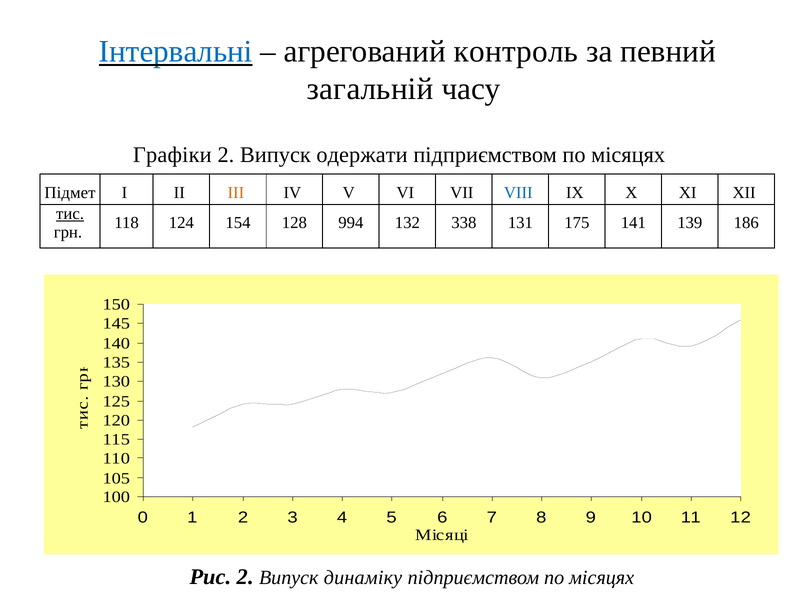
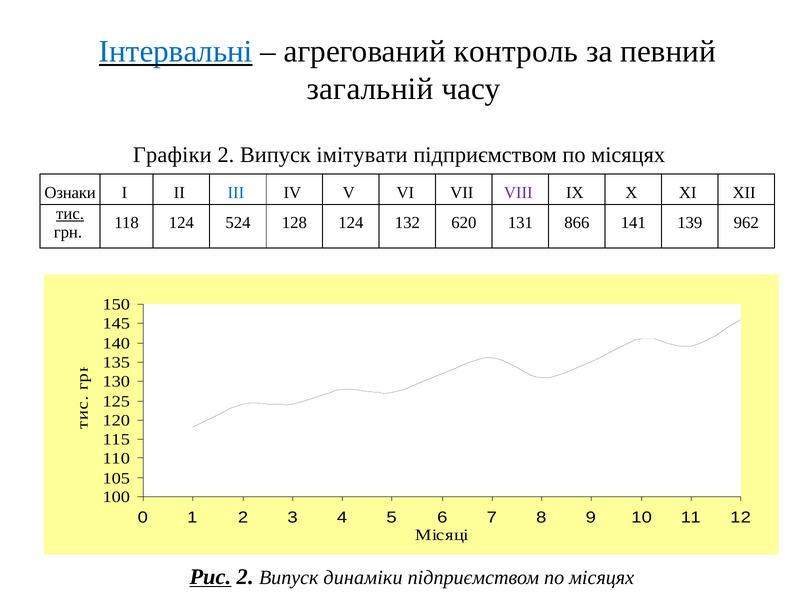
одержати: одержати -> імітувати (362, 155)
Підмет: Підмет -> Ознаки (70, 193)
III colour: orange -> blue (236, 193)
VIII colour: blue -> purple (518, 193)
154: 154 -> 524 (238, 223)
128 994: 994 -> 124 (351, 223)
338: 338 -> 620 (464, 223)
175: 175 -> 866 (577, 223)
186: 186 -> 962 (746, 223)
Рис underline: none -> present (211, 577)
динаміку: динаміку -> динаміки (363, 578)
